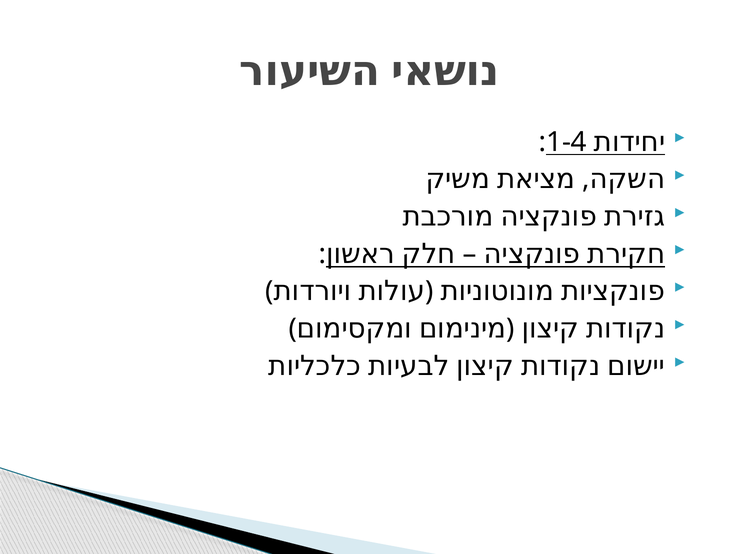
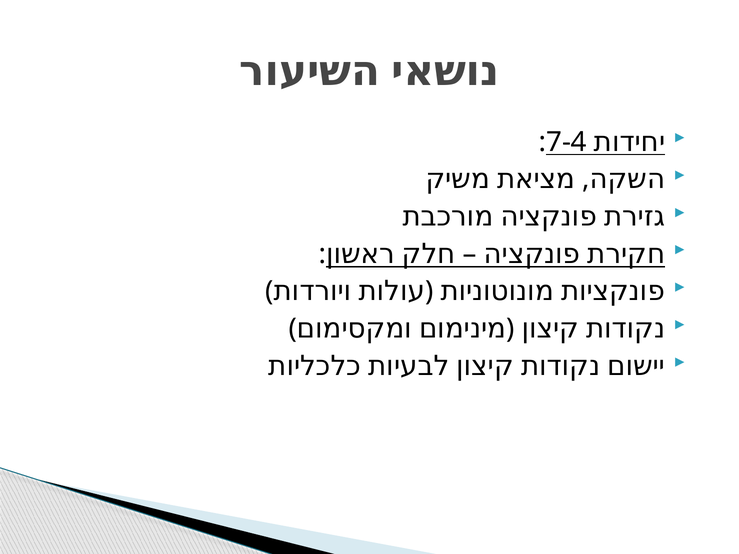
1-4: 1-4 -> 7-4 (567, 142)
